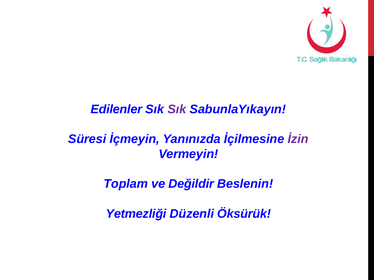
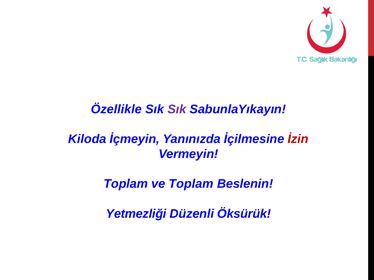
Edilenler: Edilenler -> Özellikle (116, 109)
Süresi: Süresi -> Kiloda (87, 139)
İzin colour: purple -> red (298, 139)
ve Değildir: Değildir -> Toplam (191, 184)
